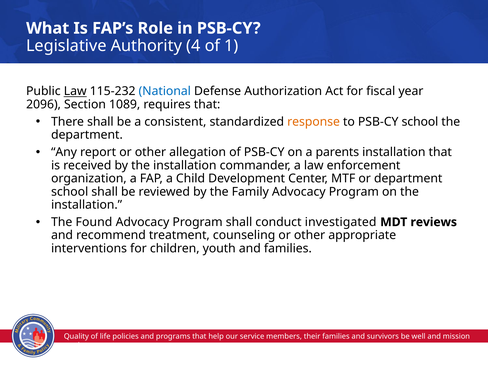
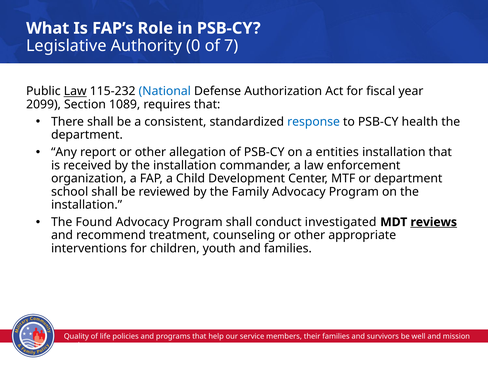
4: 4 -> 0 (193, 46)
1: 1 -> 7 (231, 46)
2096: 2096 -> 2099 (44, 104)
response colour: orange -> blue (314, 122)
PSB-CY school: school -> health (420, 122)
parents: parents -> entities (337, 152)
reviews underline: none -> present (434, 222)
